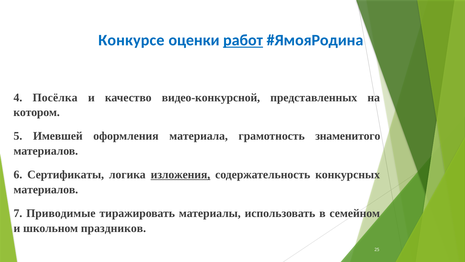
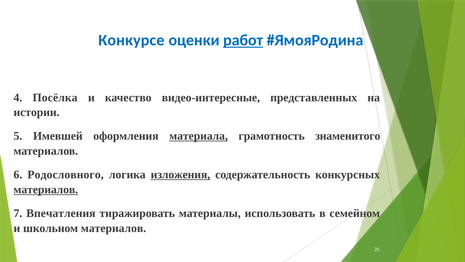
видео-конкурсной: видео-конкурсной -> видео-интересные (211, 97)
котором: котором -> истории (37, 112)
материала underline: none -> present (199, 136)
Сертификаты: Сертификаты -> Родословного (66, 174)
материалов underline: none -> present (46, 189)
Приводимые: Приводимые -> Впечатления (61, 213)
школьном праздников: праздников -> материалов (114, 228)
